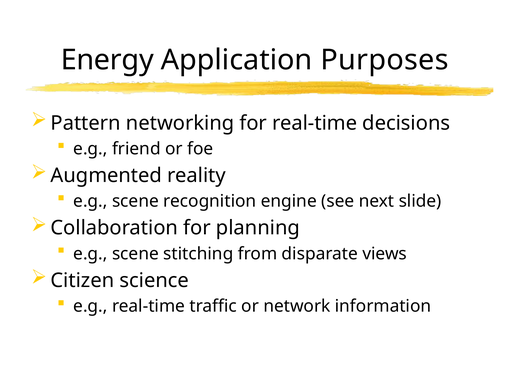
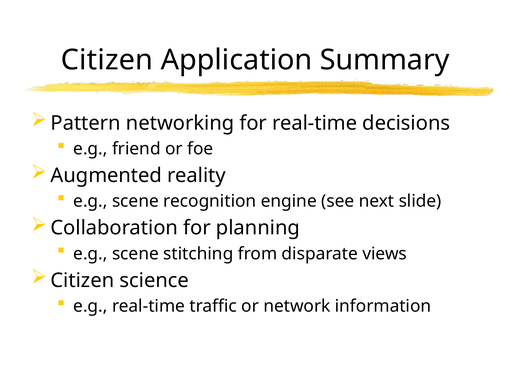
Energy: Energy -> Citizen (107, 60)
Purposes: Purposes -> Summary (385, 60)
